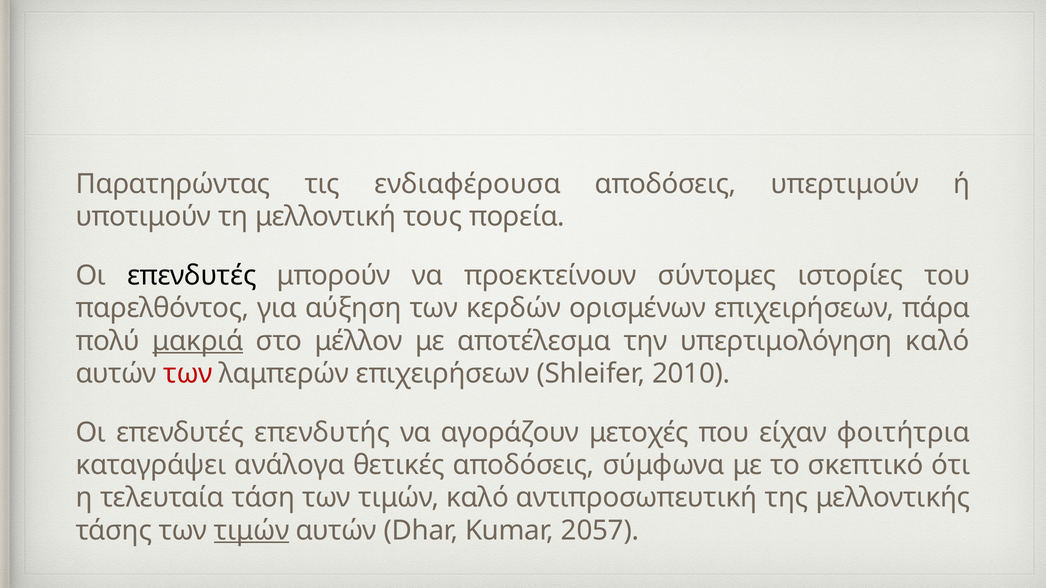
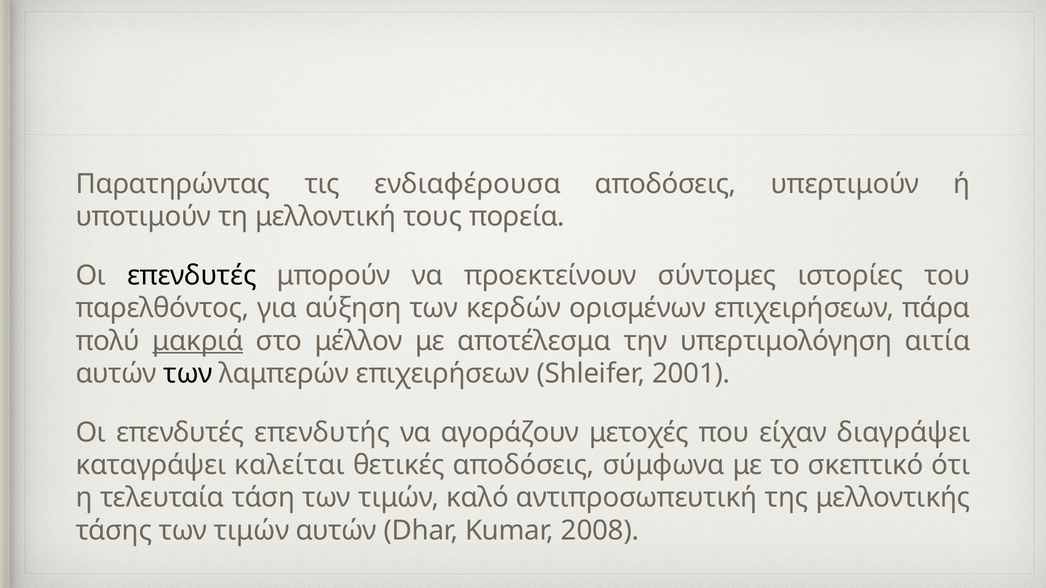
υπερτιμολόγηση καλό: καλό -> αιτία (938, 341)
των colour: red -> black (188, 374)
2010: 2010 -> 2001 (691, 374)
φοιτήτρια: φοιτήτρια -> διαγράψει (904, 433)
ανάλογα: ανάλογα -> καλείται (290, 465)
τιμών underline: present -> none (252, 531)
2057: 2057 -> 2008 (600, 531)
